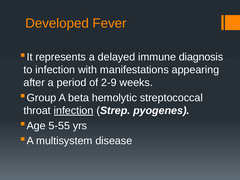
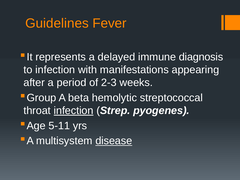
Developed: Developed -> Guidelines (57, 23)
2-9: 2-9 -> 2-3 (109, 83)
5-55: 5-55 -> 5-11 (59, 126)
disease underline: none -> present (114, 141)
